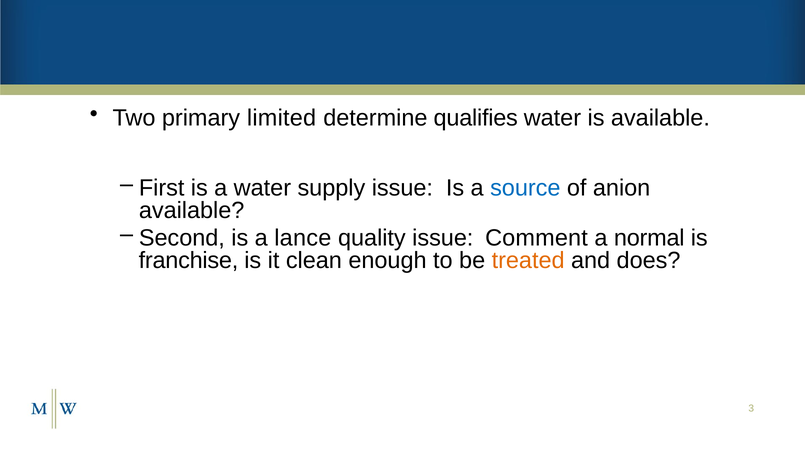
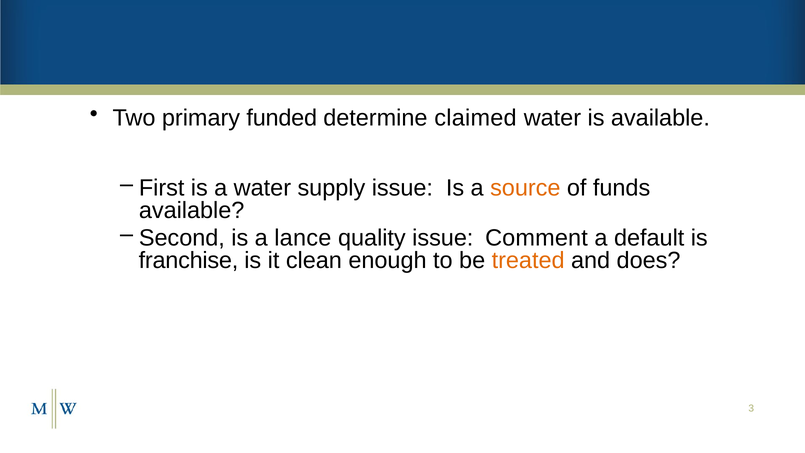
limited: limited -> funded (282, 118)
qualifies: qualifies -> claimed (476, 118)
source colour: blue -> orange (525, 188)
anion: anion -> funds (622, 188)
normal: normal -> default (649, 238)
